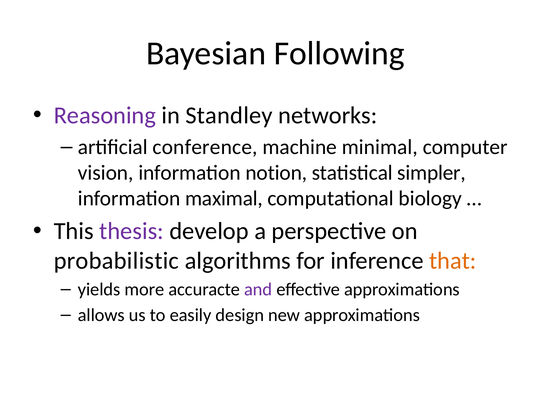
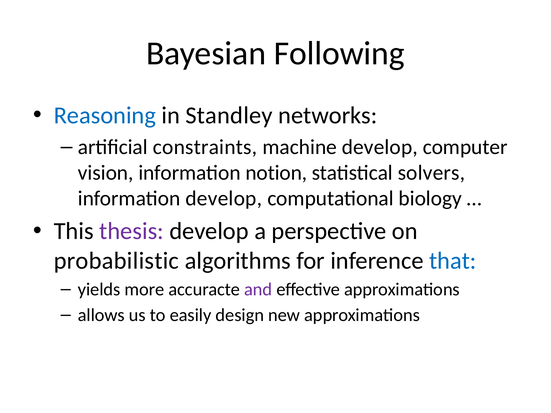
Reasoning colour: purple -> blue (105, 116)
conference: conference -> constraints (205, 147)
machine minimal: minimal -> develop (380, 147)
simpler: simpler -> solvers (431, 173)
information maximal: maximal -> develop (224, 199)
that colour: orange -> blue (453, 261)
